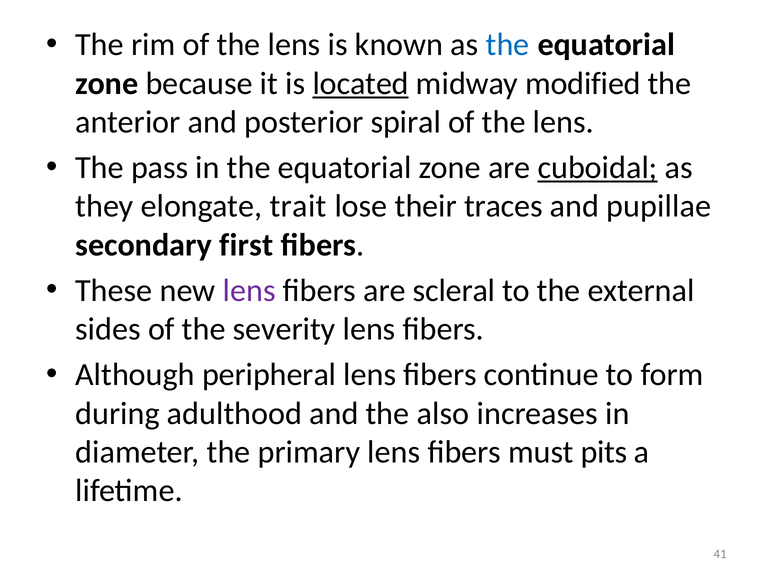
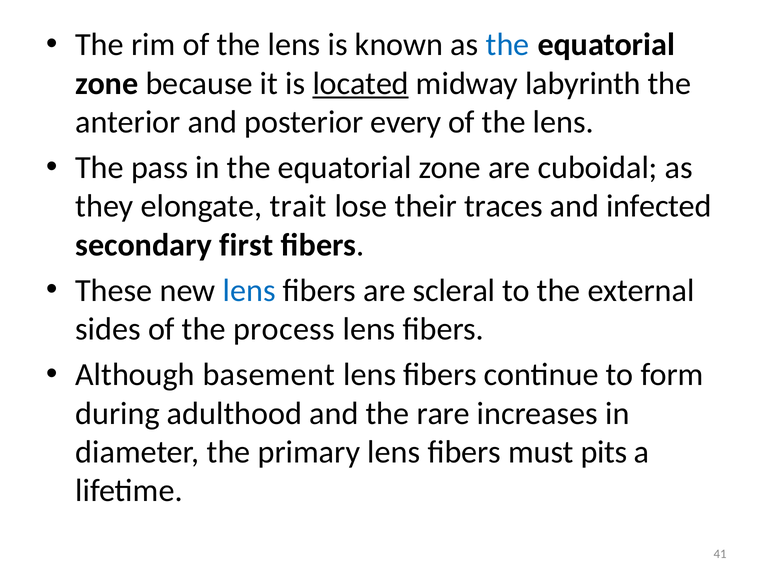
modified: modified -> labyrinth (583, 83)
spiral: spiral -> every (406, 122)
cuboidal underline: present -> none (598, 168)
pupillae: pupillae -> infected (659, 206)
lens colour: purple -> blue (249, 290)
severity: severity -> process (284, 329)
peripheral: peripheral -> basement (269, 375)
also: also -> rare (443, 413)
